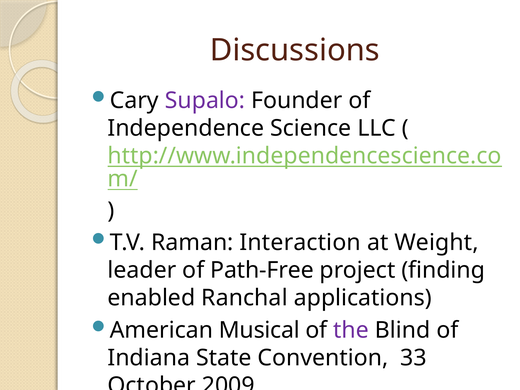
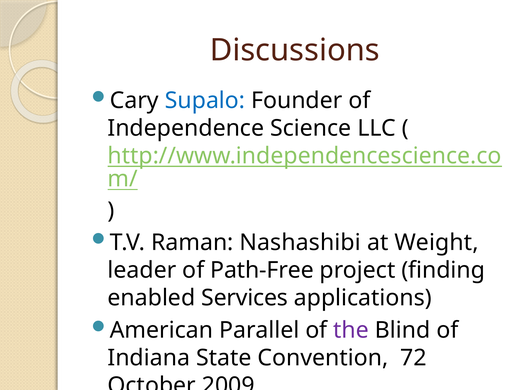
Supalo colour: purple -> blue (205, 100)
Interaction: Interaction -> Nashashibi (300, 243)
Ranchal: Ranchal -> Services (245, 298)
Musical: Musical -> Parallel (259, 330)
33: 33 -> 72 (413, 358)
